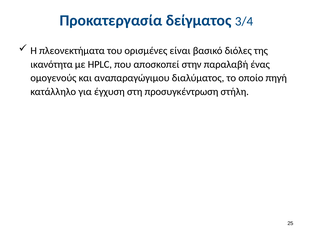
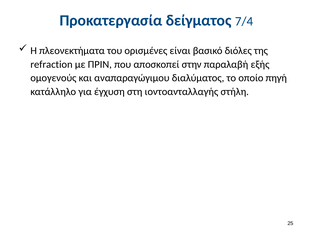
3/4: 3/4 -> 7/4 (244, 21)
ικανότητα: ικανότητα -> refraction (51, 64)
ΗPLC: ΗPLC -> ΠΡΙΝ (100, 64)
ένας: ένας -> εξής (260, 64)
προσυγκέντρωση: προσυγκέντρωση -> ιοντοανταλλαγής (181, 92)
